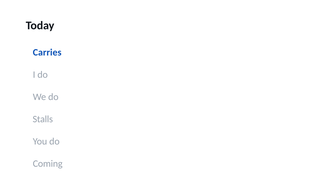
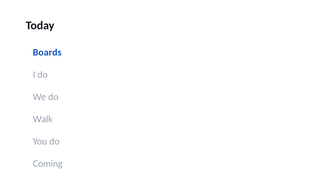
Carries: Carries -> Boards (47, 52)
Stalls: Stalls -> Walk (43, 119)
